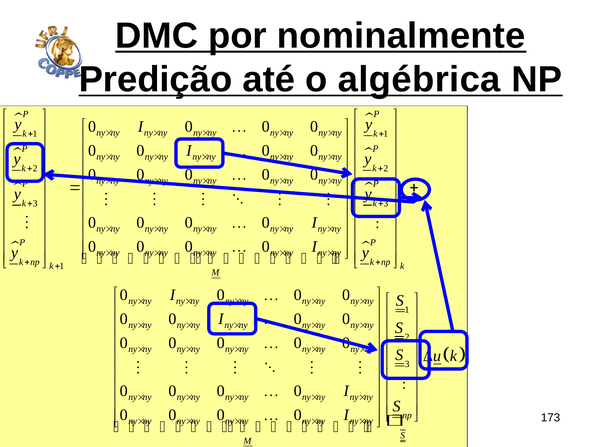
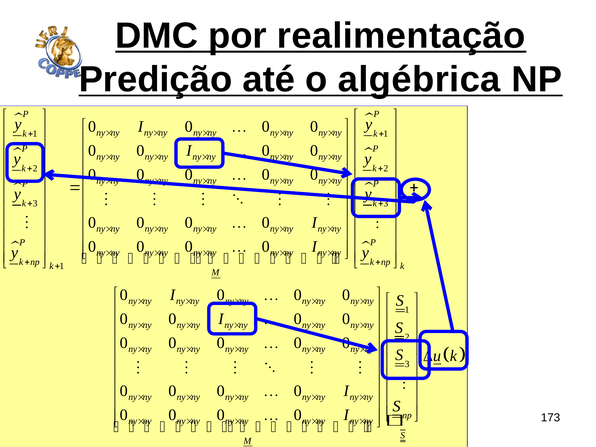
nominalmente: nominalmente -> realimentação (401, 36)
